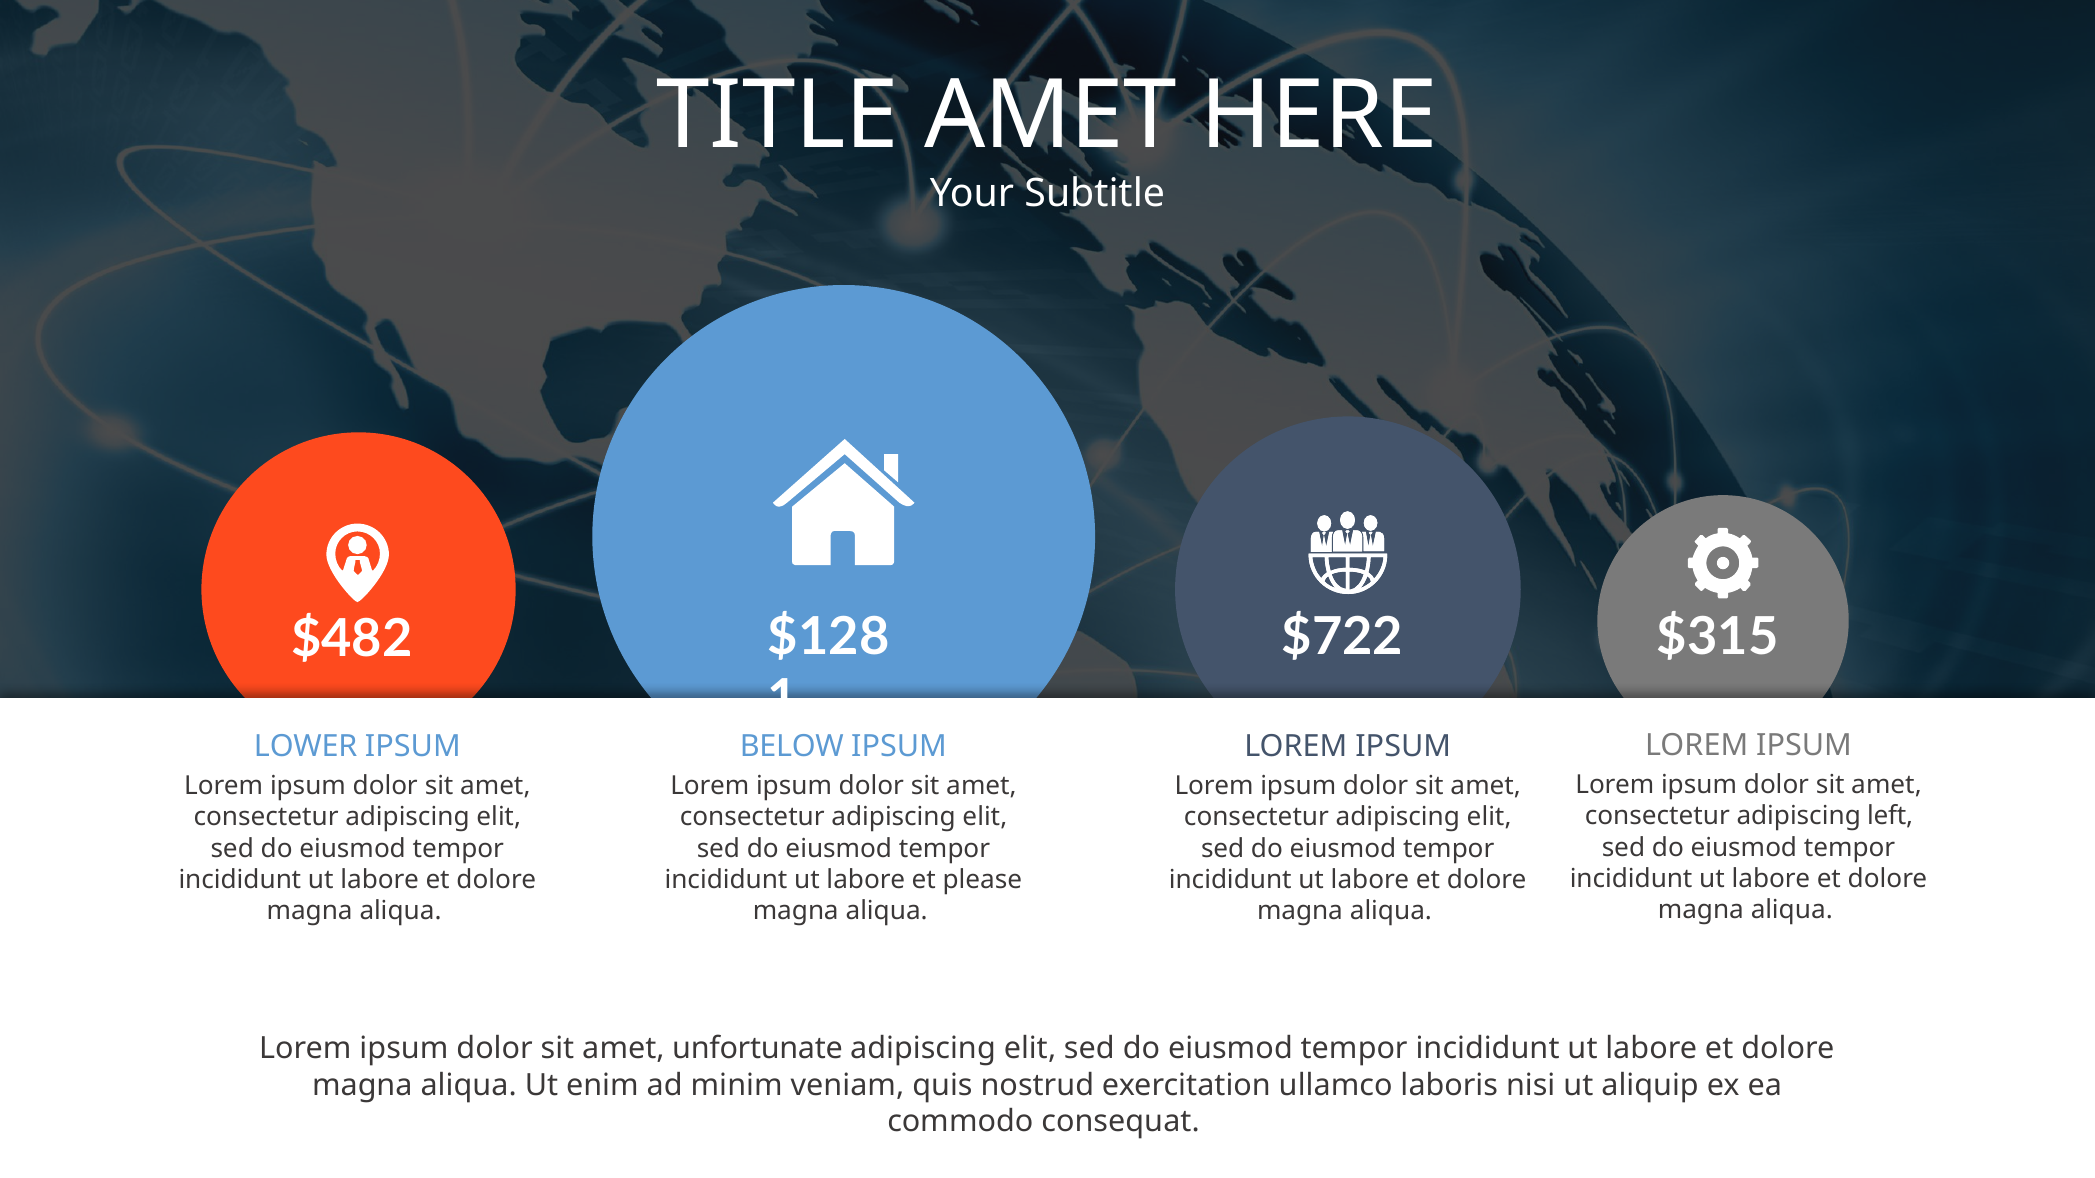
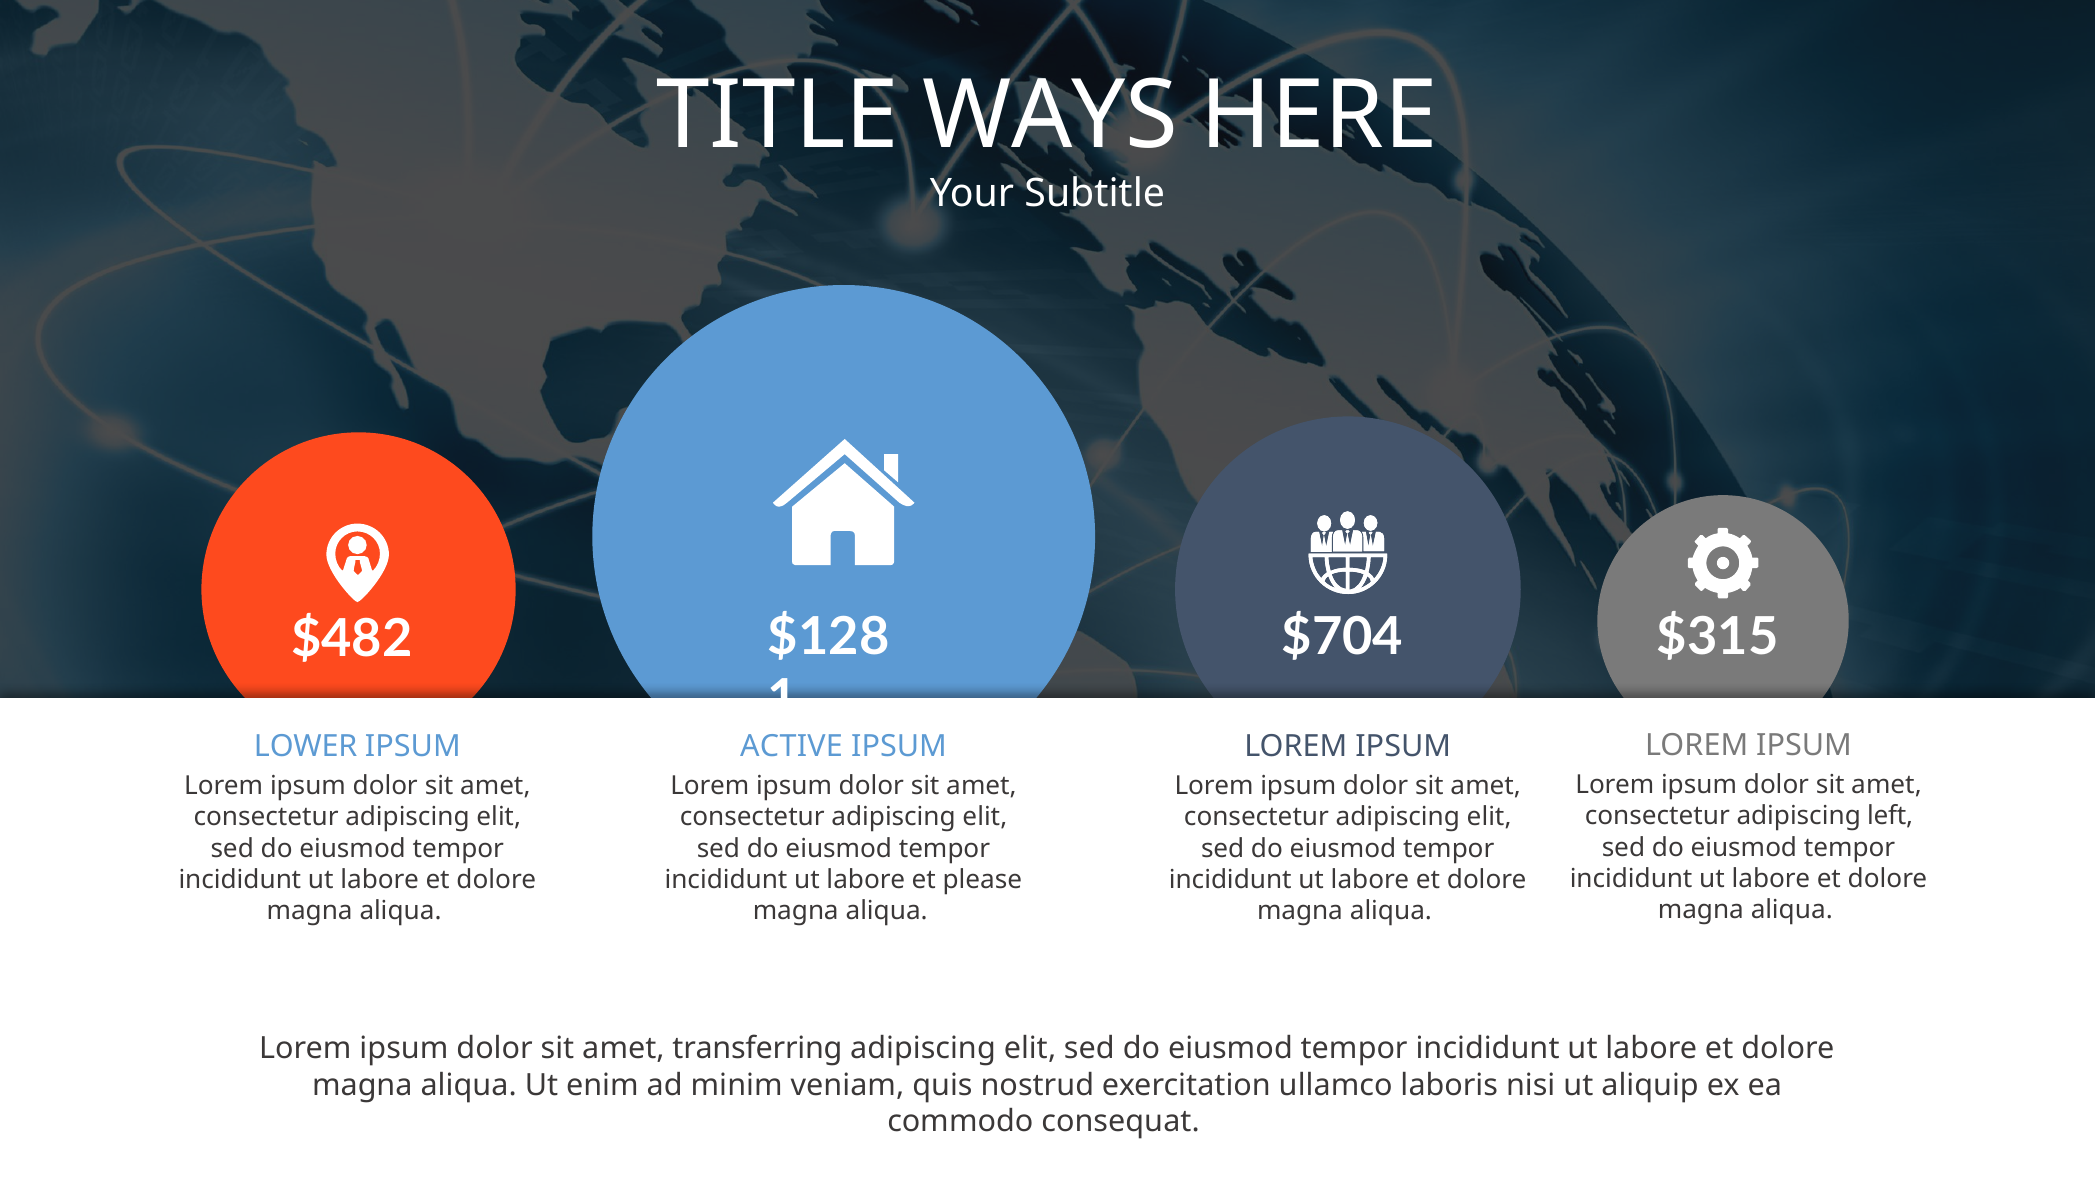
TITLE AMET: AMET -> WAYS (1050, 116)
$722: $722 -> $704 (1342, 637)
BELOW: BELOW -> ACTIVE (792, 747)
unfortunate: unfortunate -> transferring (757, 1049)
